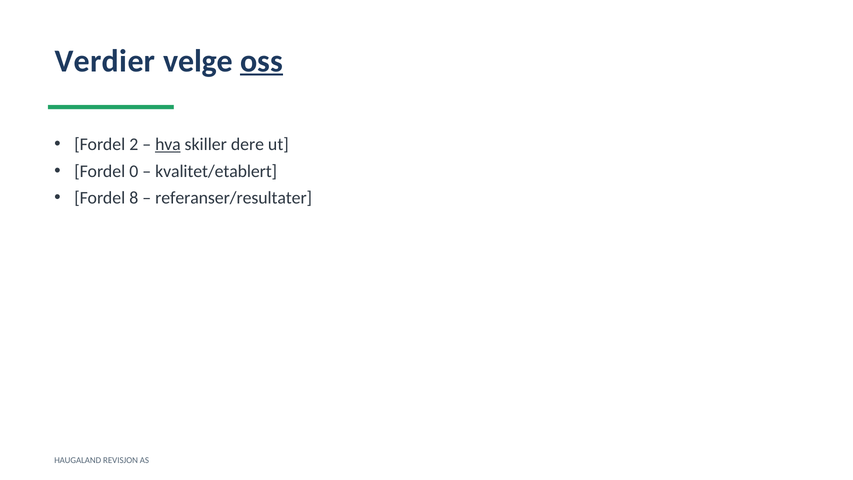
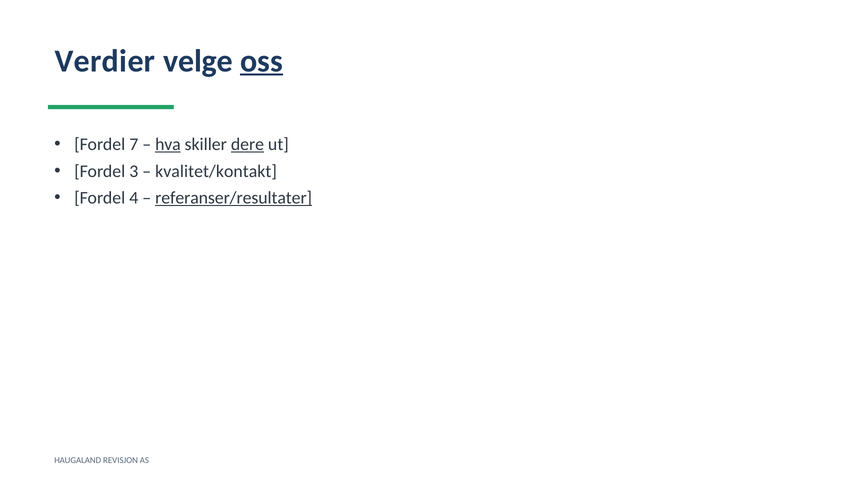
2: 2 -> 7 (134, 144)
dere underline: none -> present (247, 144)
0: 0 -> 3 (134, 171)
kvalitet/etablert: kvalitet/etablert -> kvalitet/kontakt (216, 171)
8: 8 -> 4 (134, 198)
referanser/resultater underline: none -> present (234, 198)
